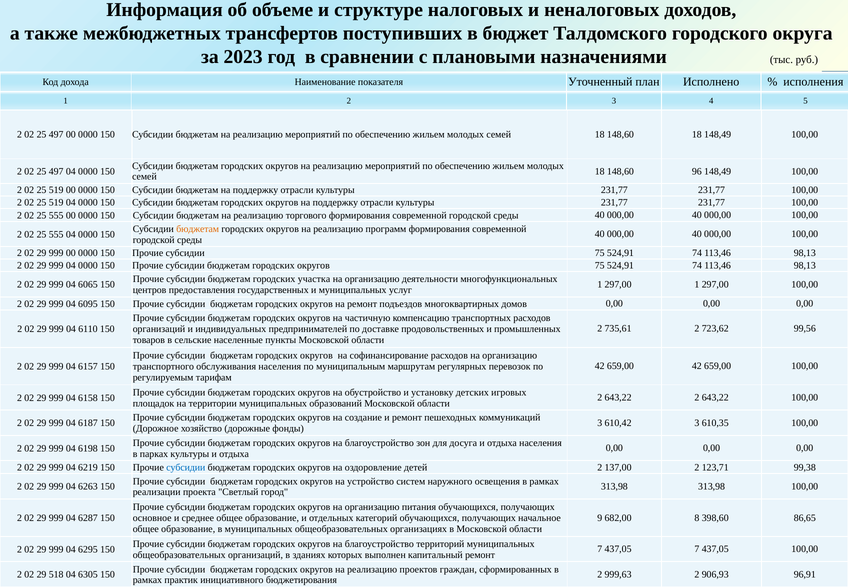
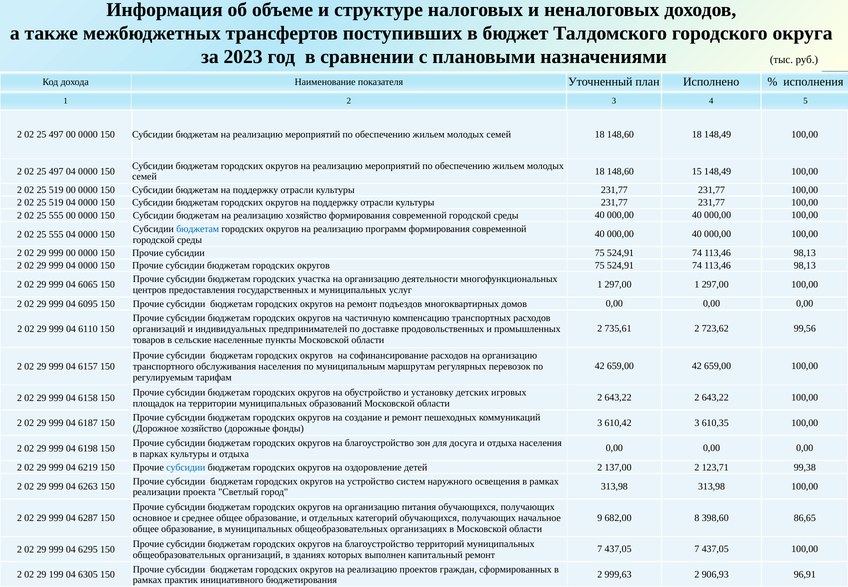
96: 96 -> 15 (697, 171)
реализацию торгового: торгового -> хозяйство (306, 215)
бюджетам colour: orange -> blue (198, 229)
518: 518 -> 199 (56, 575)
